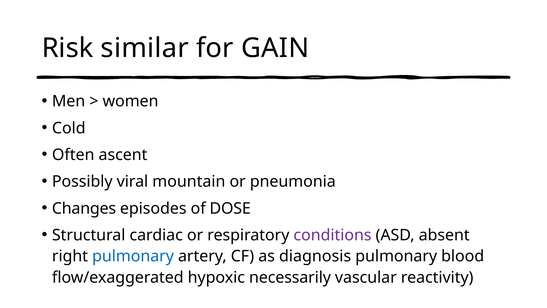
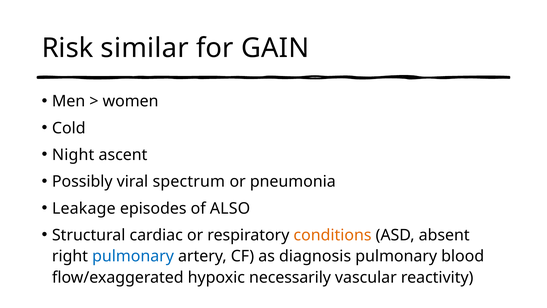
Often: Often -> Night (73, 155)
mountain: mountain -> spectrum (189, 181)
Changes: Changes -> Leakage (84, 208)
DOSE: DOSE -> ALSO (230, 208)
conditions colour: purple -> orange (333, 235)
